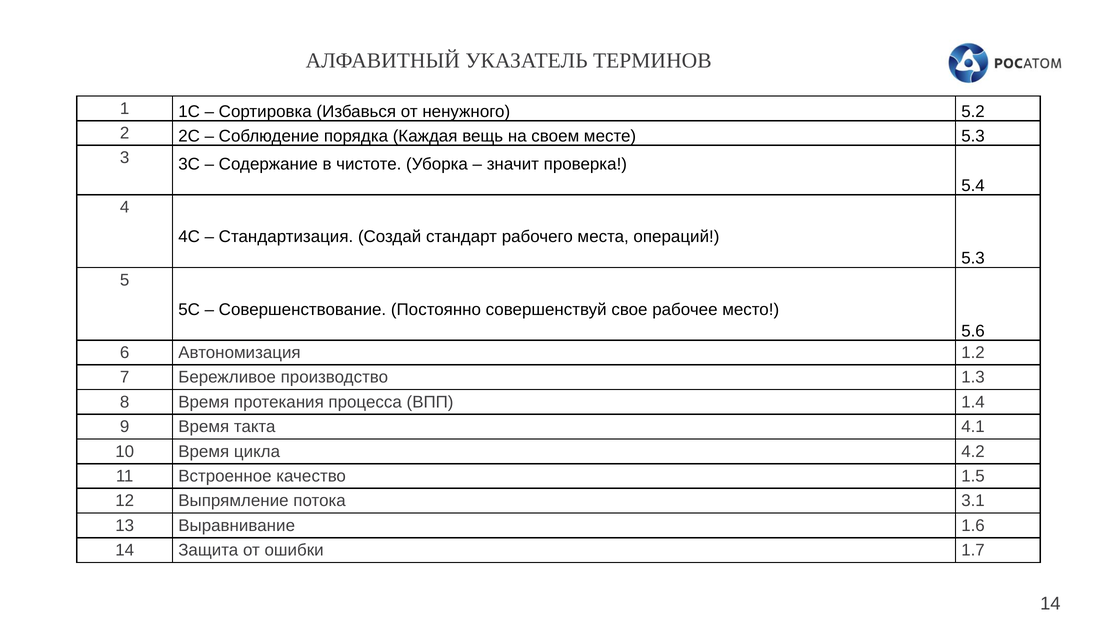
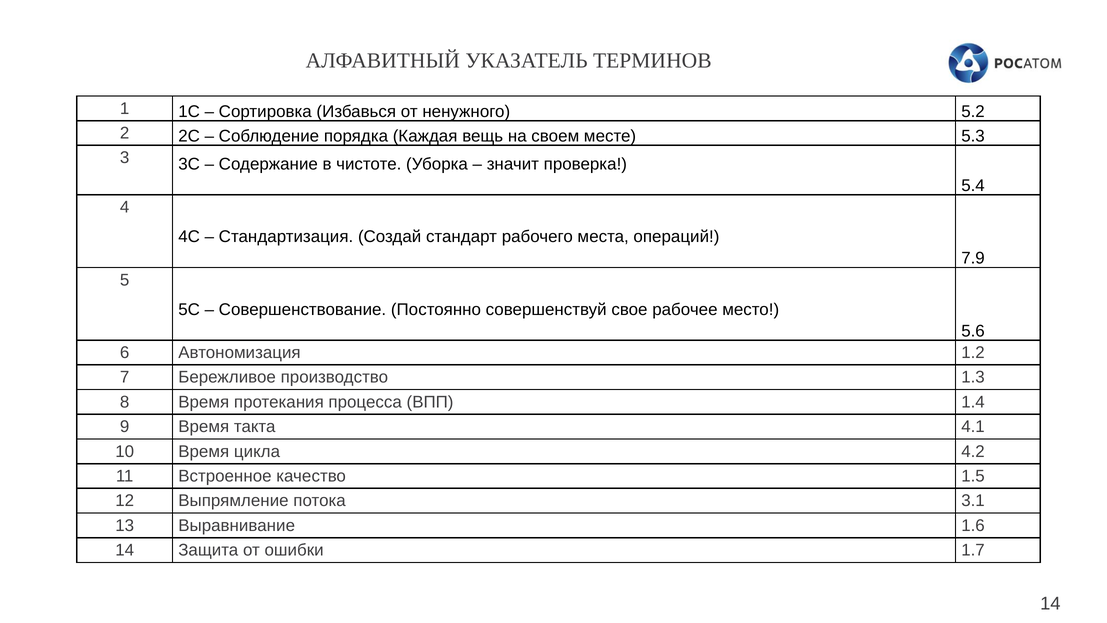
5.3: 5.3 -> 7.9 (973, 258)
